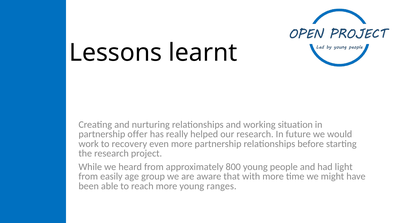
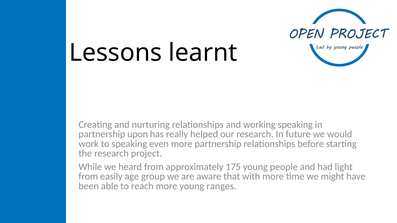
working situation: situation -> speaking (295, 125)
offer: offer -> upon (138, 134)
to recovery: recovery -> speaking (129, 144)
800: 800 -> 175 (233, 167)
